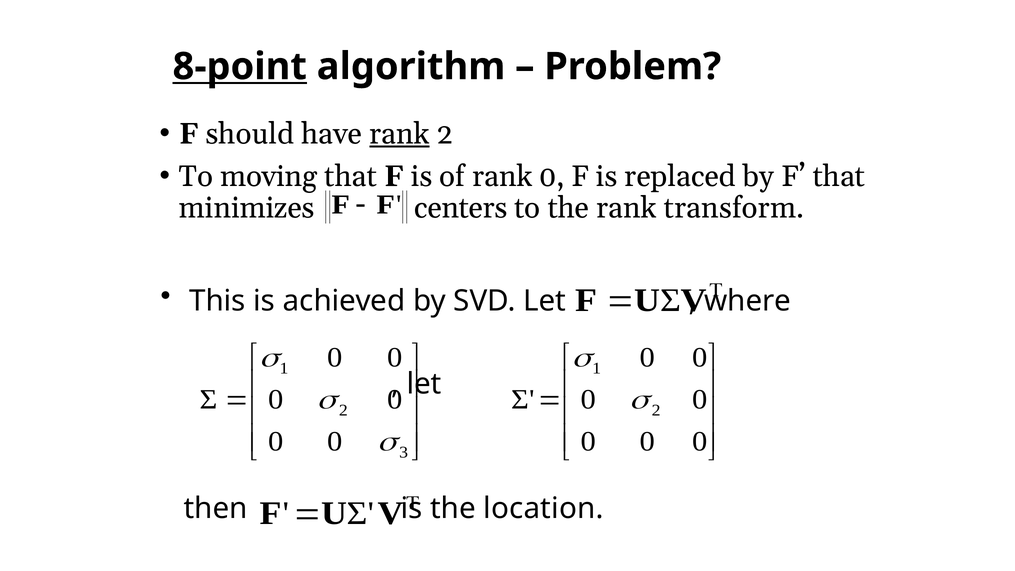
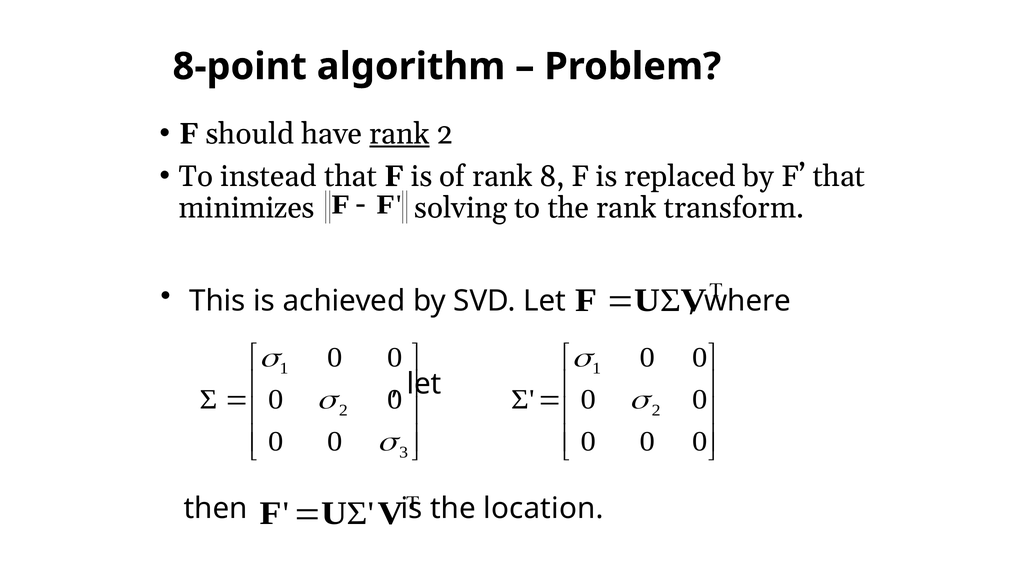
8-point underline: present -> none (240, 67)
moving: moving -> instead (269, 176)
rank 0: 0 -> 8 (552, 176)
centers: centers -> solving (461, 208)
